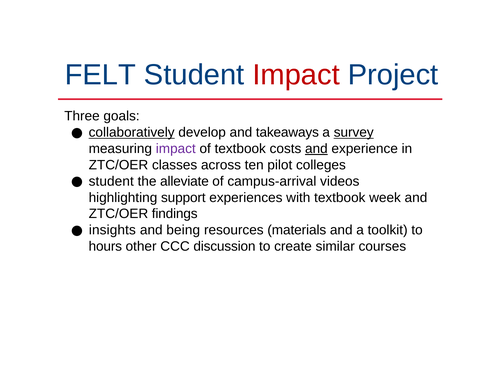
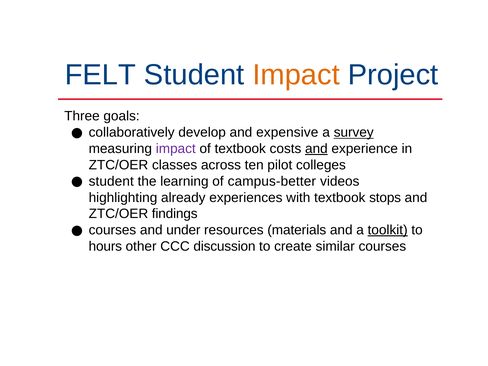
Impact colour: red -> orange (296, 75)
collaboratively underline: present -> none (132, 132)
takeaways: takeaways -> expensive (287, 132)
alleviate: alleviate -> learning (184, 181)
campus-arrival: campus-arrival -> campus-better (272, 181)
support: support -> already (183, 198)
week: week -> stops (385, 198)
insights: insights -> courses (112, 230)
being: being -> under (183, 230)
toolkit underline: none -> present (388, 230)
